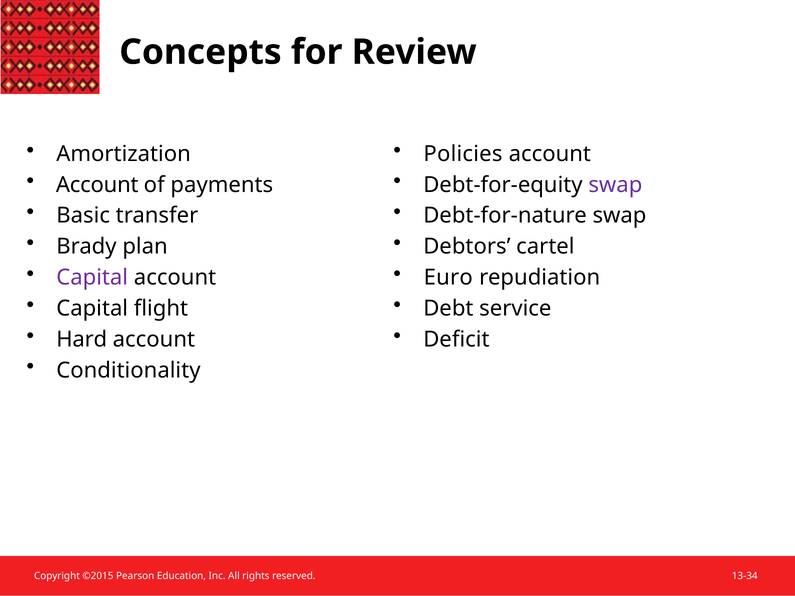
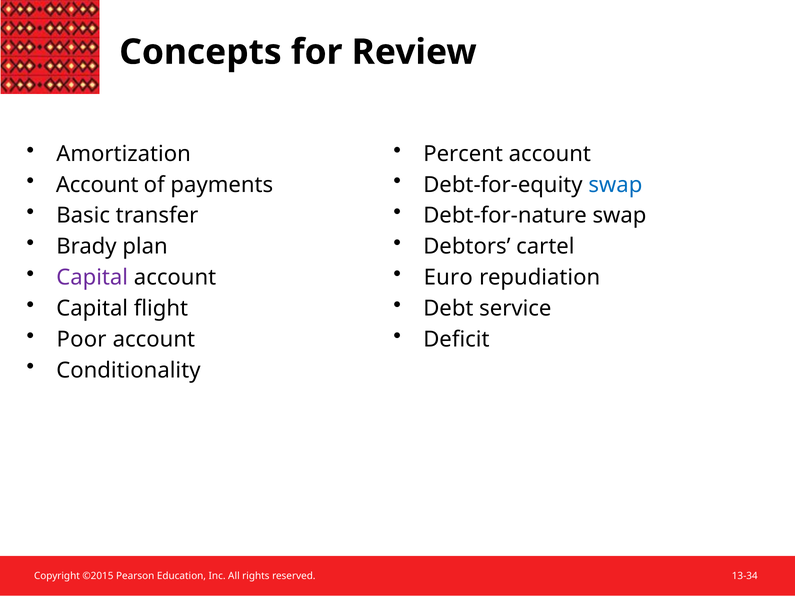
Policies: Policies -> Percent (463, 154)
swap colour: purple -> blue (615, 185)
Hard: Hard -> Poor (82, 339)
